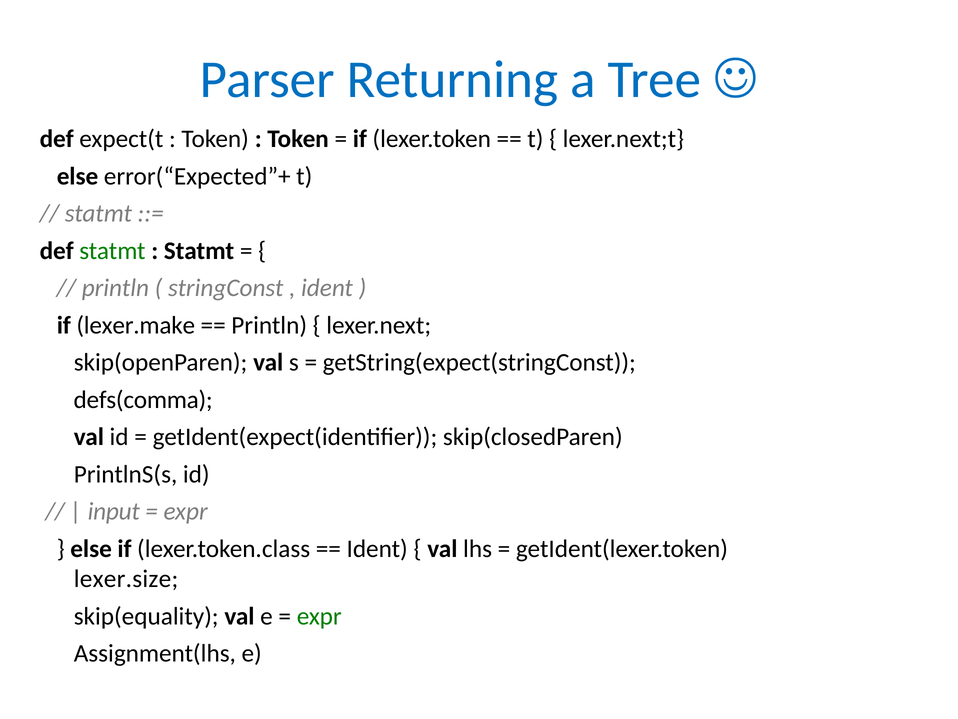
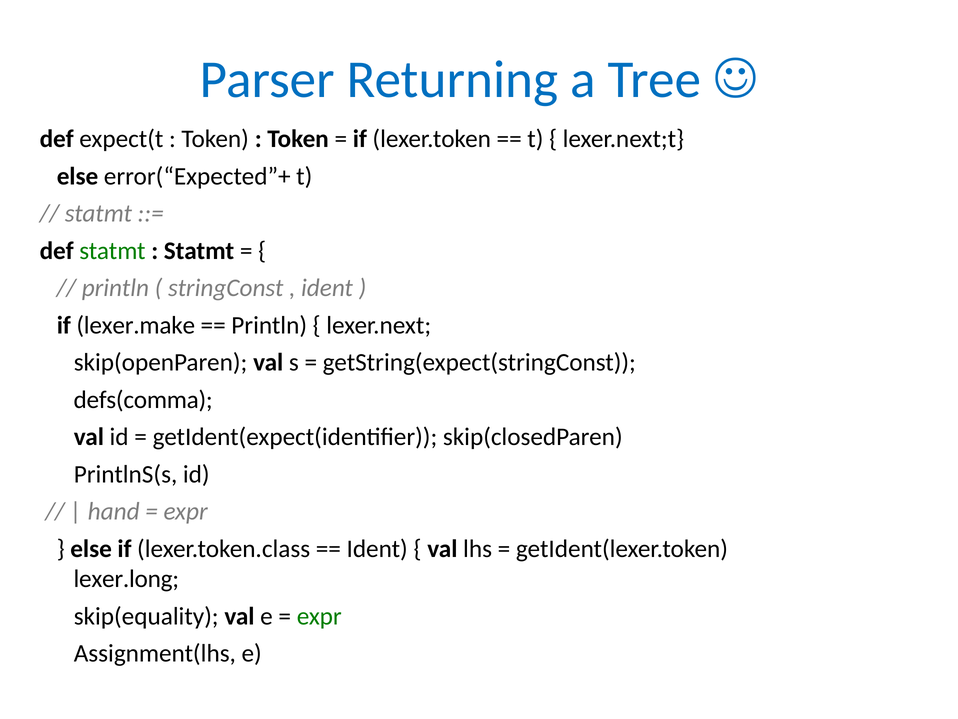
input: input -> hand (114, 511)
lexer.size: lexer.size -> lexer.long (126, 579)
